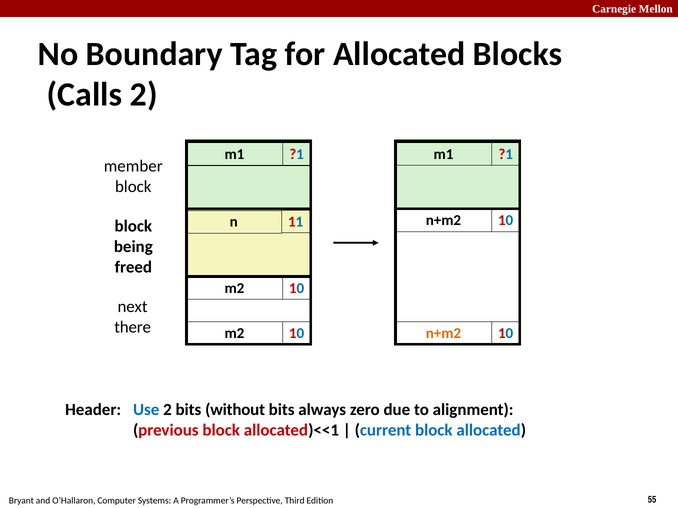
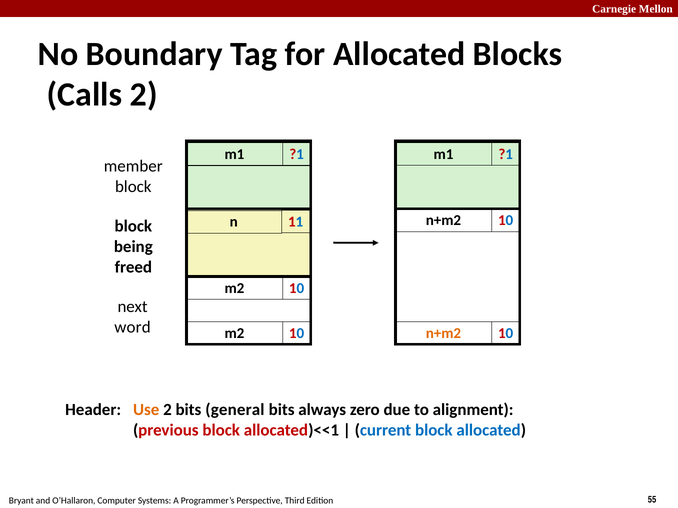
there: there -> word (132, 328)
Use colour: blue -> orange (146, 410)
without: without -> general (235, 410)
